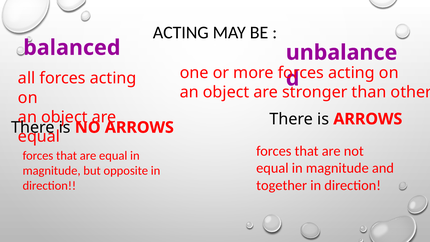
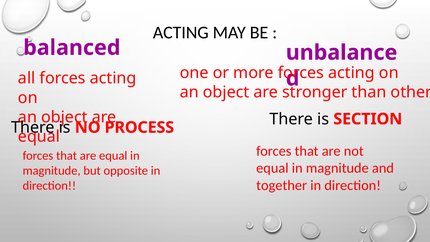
is ARROWS: ARROWS -> SECTION (368, 119)
NO ARROWS: ARROWS -> PROCESS (139, 127)
